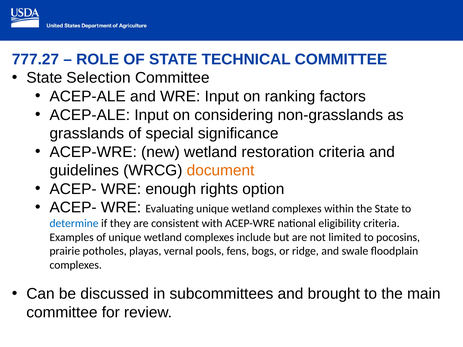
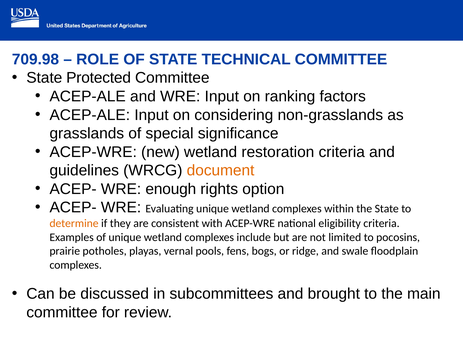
777.27: 777.27 -> 709.98 (35, 59)
Selection: Selection -> Protected (99, 78)
determine colour: blue -> orange (74, 224)
